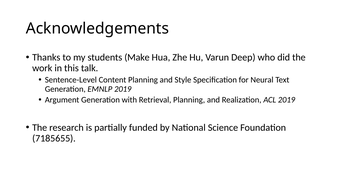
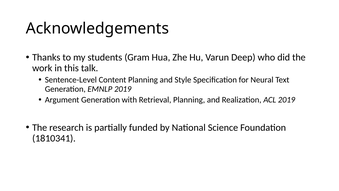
Make: Make -> Gram (137, 57)
7185655: 7185655 -> 1810341 (54, 138)
